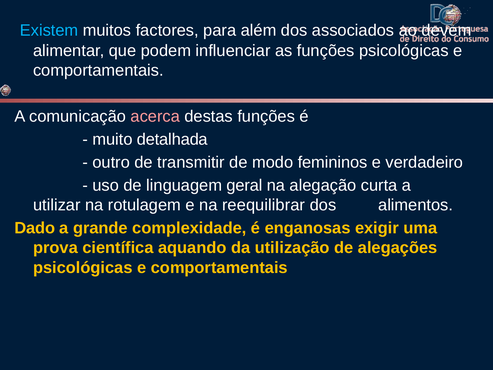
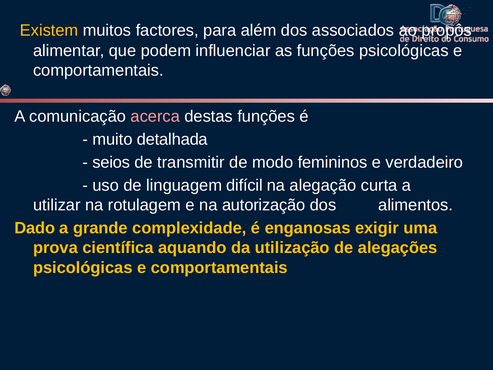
Existem colour: light blue -> yellow (49, 30)
devem: devem -> propôs (447, 30)
outro: outro -> seios (111, 162)
geral: geral -> difícil (245, 185)
reequilibrar: reequilibrar -> autorização (264, 205)
